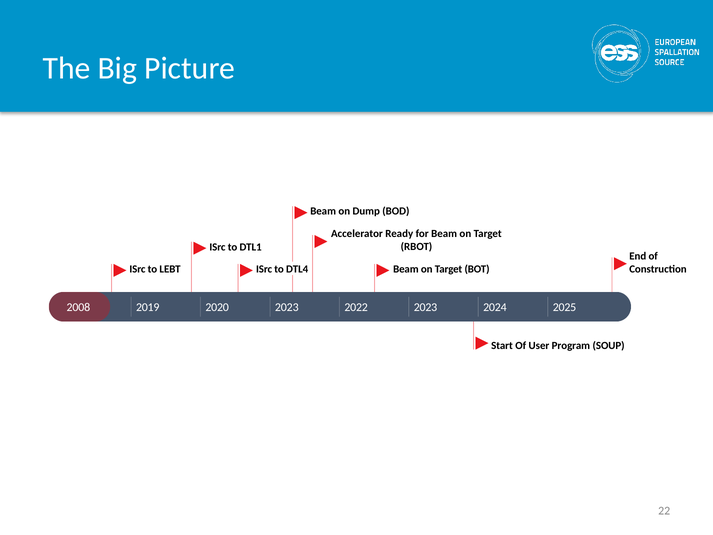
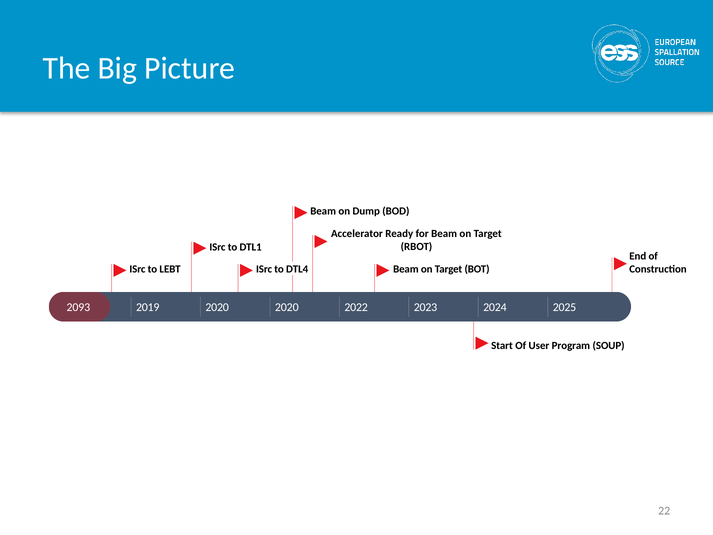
2008: 2008 -> 2093 (78, 307)
2020 2023: 2023 -> 2020 (287, 307)
